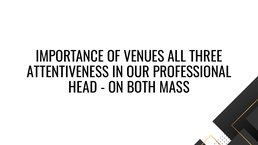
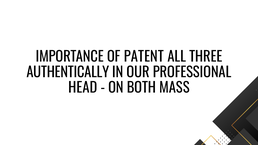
VENUES: VENUES -> PATENT (144, 57)
ATTENTIVENESS: ATTENTIVENESS -> AUTHENTICALLY (68, 73)
